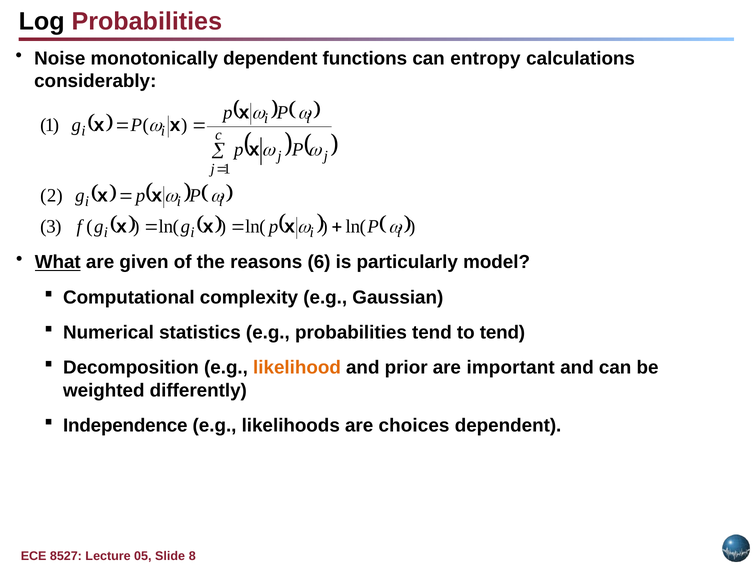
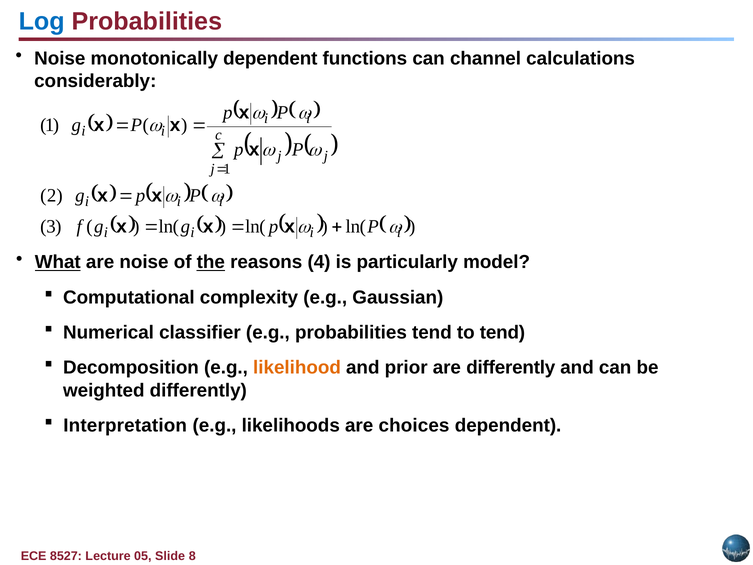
Log colour: black -> blue (42, 22)
entropy: entropy -> channel (486, 59)
are given: given -> noise (144, 262)
the underline: none -> present (211, 262)
6: 6 -> 4 (319, 262)
statistics: statistics -> classifier (200, 332)
are important: important -> differently (511, 368)
Independence: Independence -> Interpretation (125, 425)
